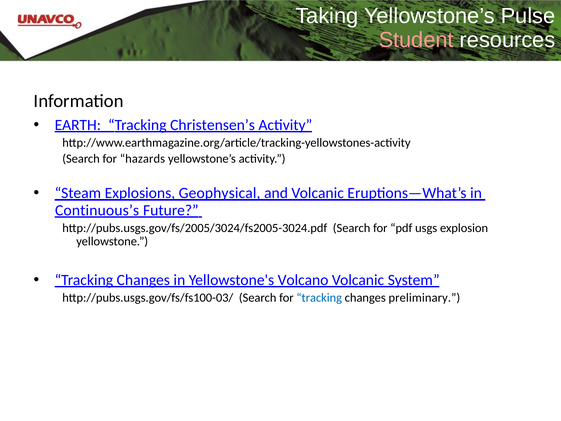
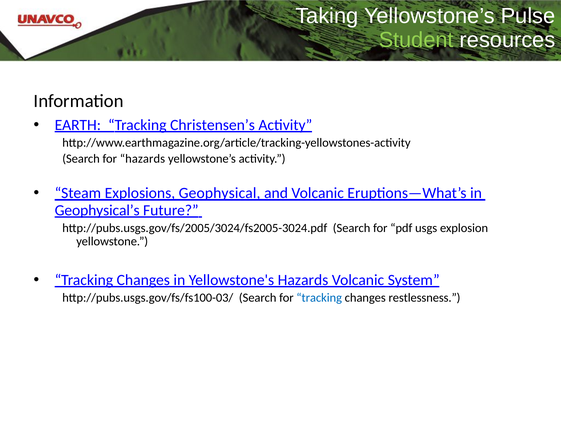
Student colour: pink -> light green (416, 40)
Continuous’s: Continuous’s -> Geophysical’s (97, 210)
Yellowstone's Volcano: Volcano -> Hazards (303, 280)
preliminary: preliminary -> restlessness (424, 298)
